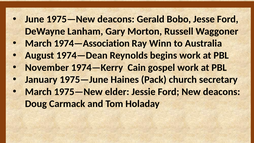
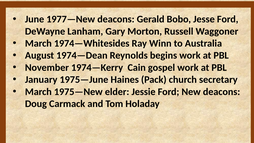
June 1975—New: 1975—New -> 1977—New (71, 19)
1974—Association: 1974—Association -> 1974—Whitesides (92, 43)
